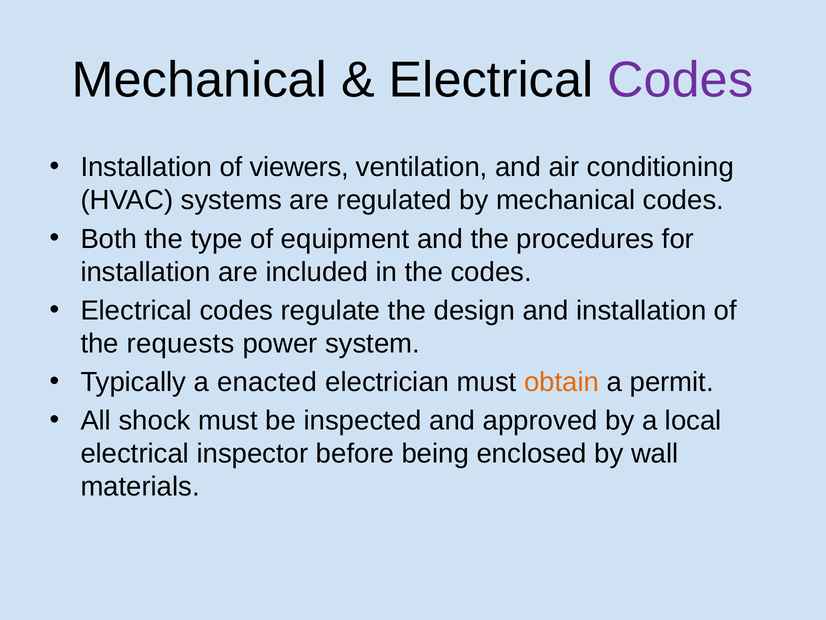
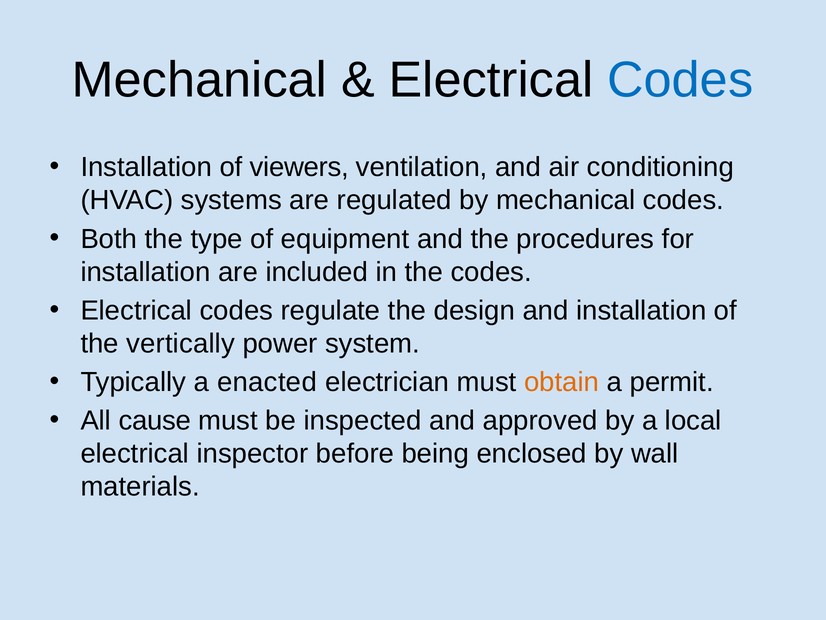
Codes colour: purple -> blue (680, 80)
requests: requests -> vertically (181, 343)
shock: shock -> cause (155, 420)
